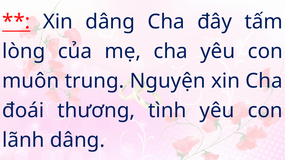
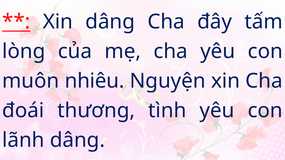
trung: trung -> nhiêu (95, 81)
